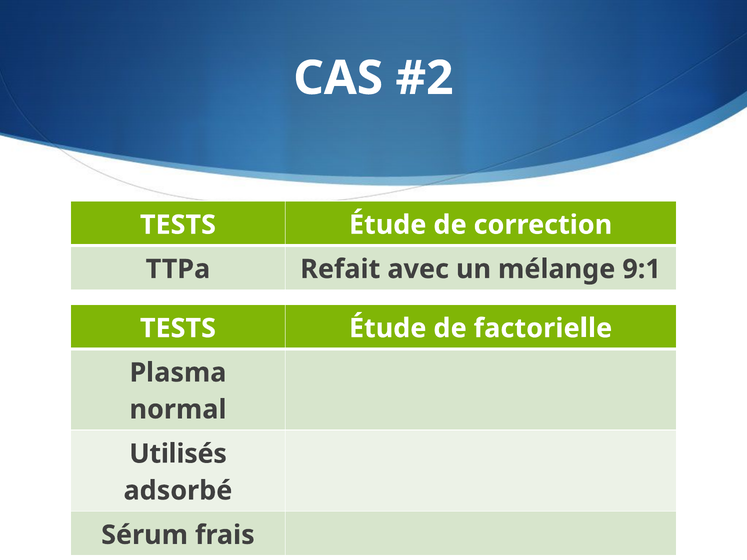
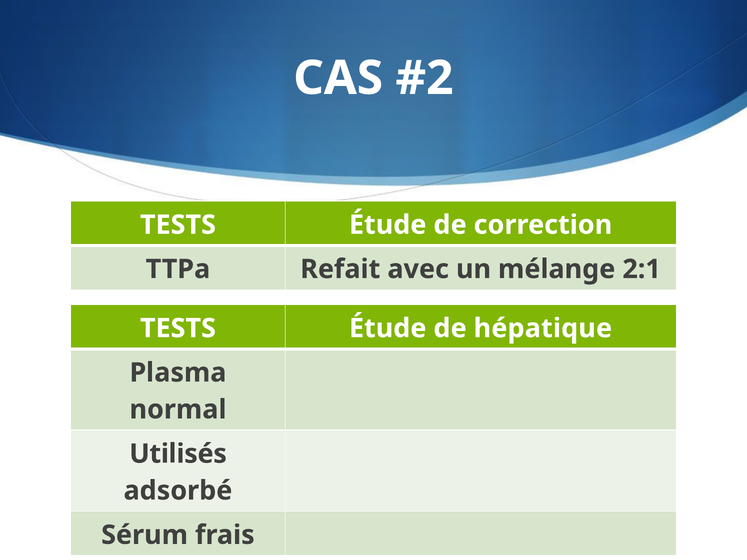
9:1: 9:1 -> 2:1 (642, 269)
factorielle: factorielle -> hépatique (543, 328)
